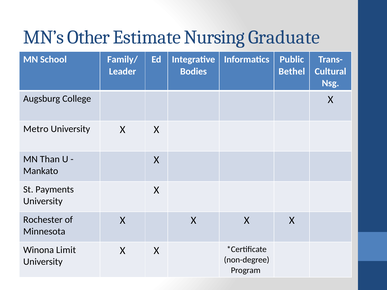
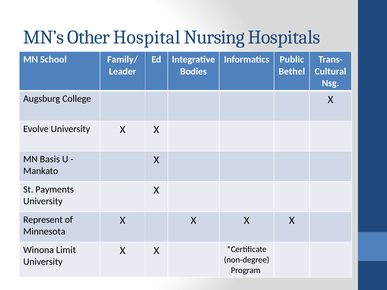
Estimate: Estimate -> Hospital (147, 37)
Graduate: Graduate -> Hospitals (284, 37)
Metro: Metro -> Evolve (36, 129)
Than: Than -> Basis (50, 159)
Rochester: Rochester -> Represent (43, 220)
